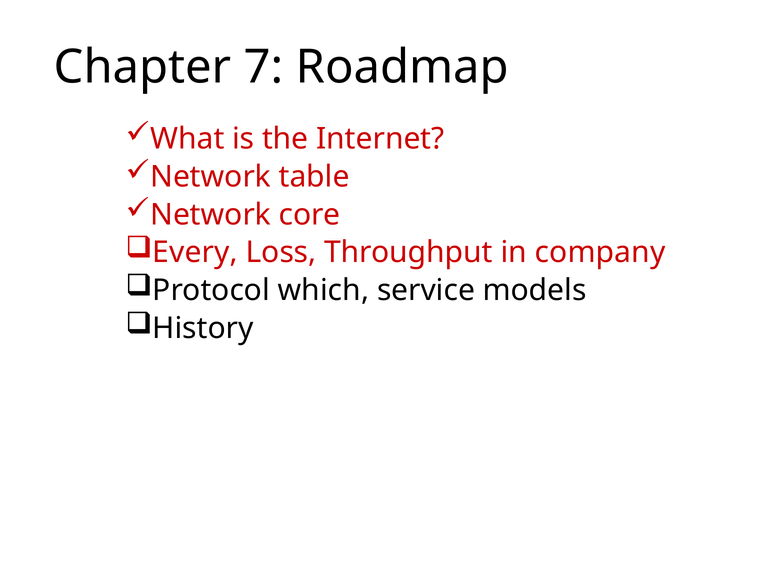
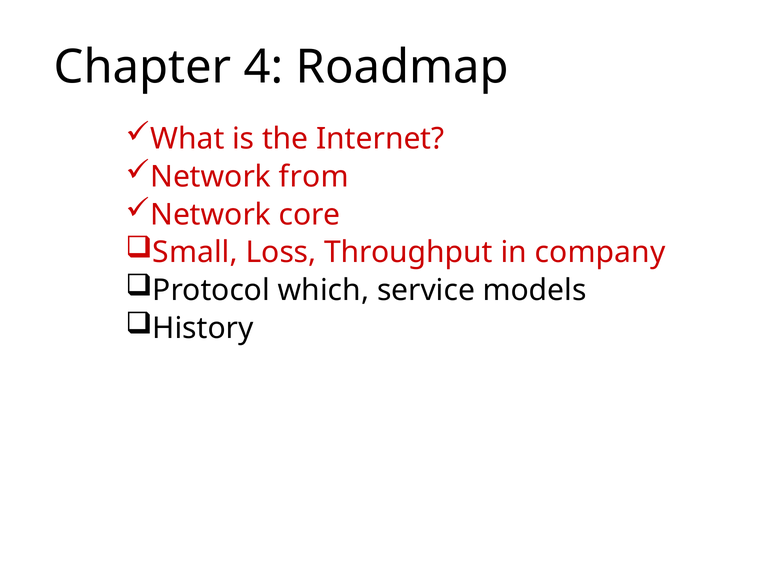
7: 7 -> 4 (263, 67)
table: table -> from (314, 177)
Every: Every -> Small (195, 252)
